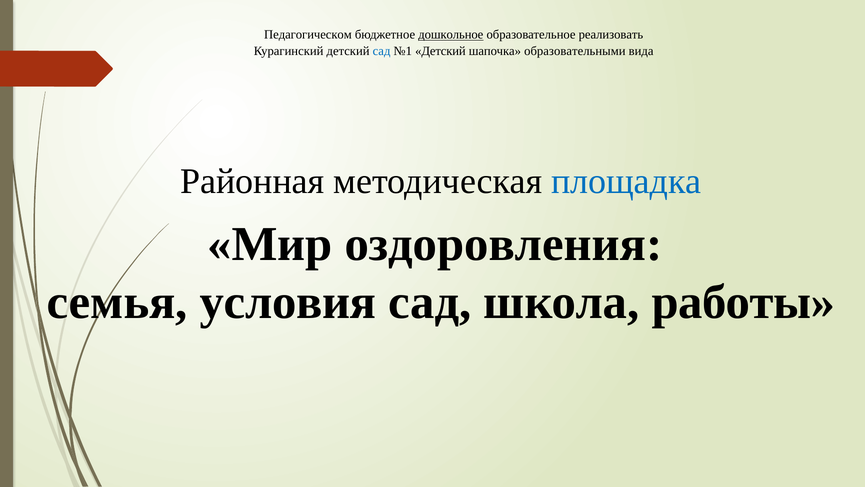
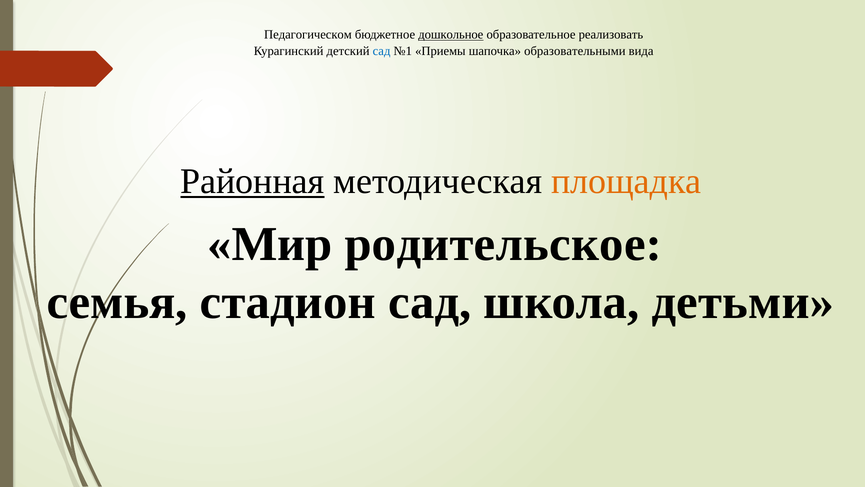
№1 Детский: Детский -> Приемы (440, 51)
Районная underline: none -> present (252, 181)
площадка colour: blue -> orange (626, 181)
оздоровления: оздоровления -> родительское (503, 244)
условия: условия -> стадион (288, 302)
работы: работы -> детьми (743, 302)
